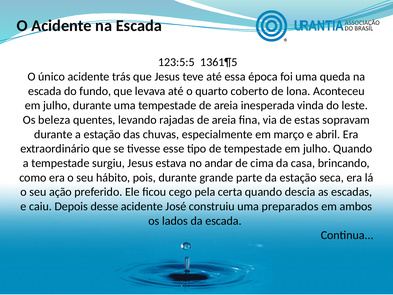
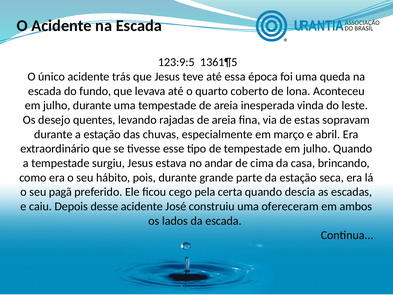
123:5:5: 123:5:5 -> 123:9:5 (176, 62)
beleza: beleza -> desejo (54, 120)
ação: ação -> pagã (60, 192)
preparados: preparados -> ofereceram (290, 206)
